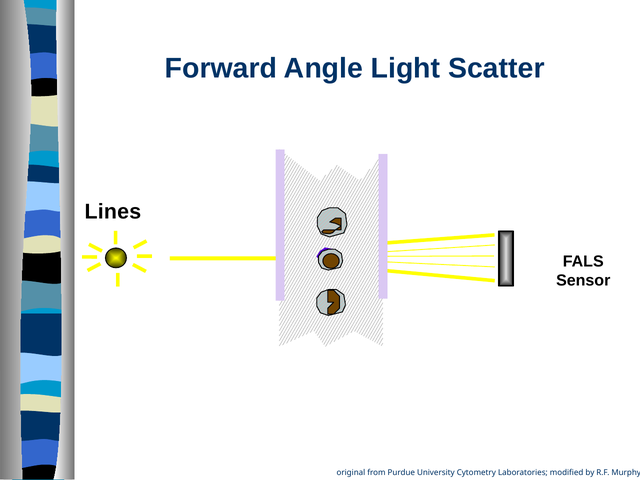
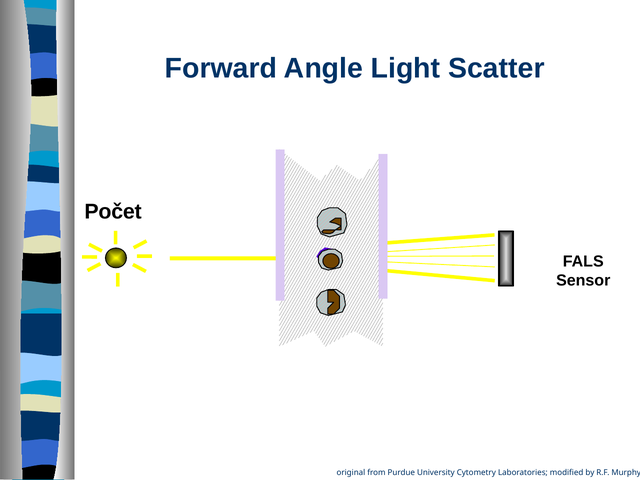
Lines: Lines -> Počet (113, 212)
